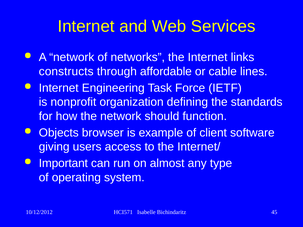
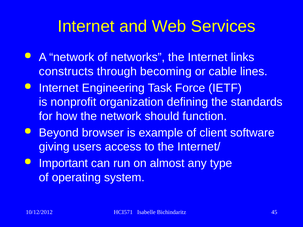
affordable: affordable -> becoming (166, 72)
Objects: Objects -> Beyond (59, 133)
